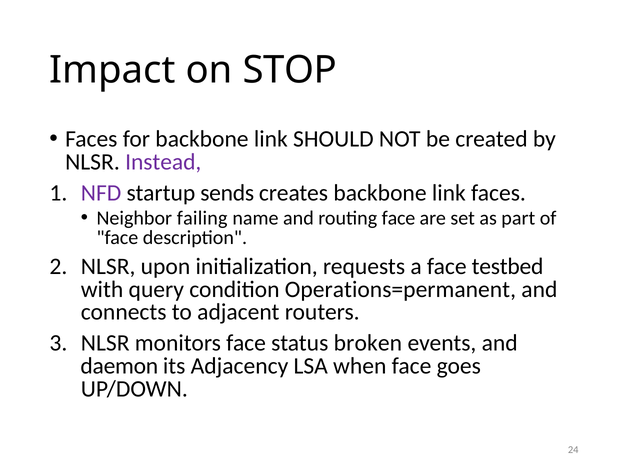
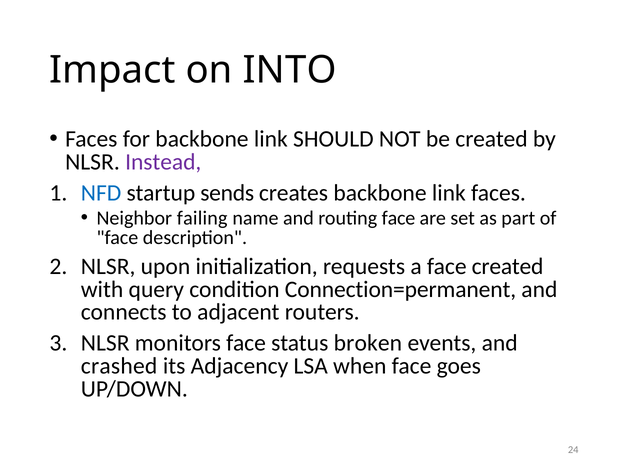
STOP: STOP -> INTO (290, 70)
NFD colour: purple -> blue (101, 193)
face testbed: testbed -> created (508, 266)
Operations=permanent: Operations=permanent -> Connection=permanent (400, 289)
daemon: daemon -> crashed (119, 366)
